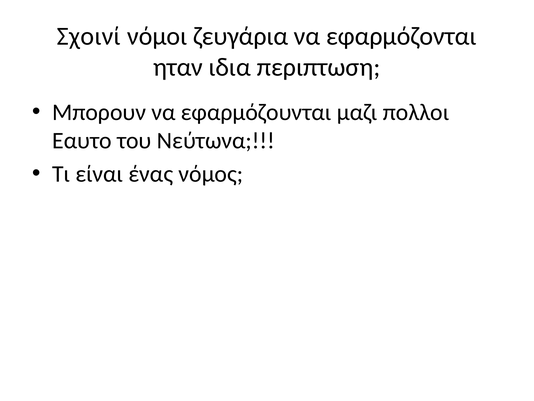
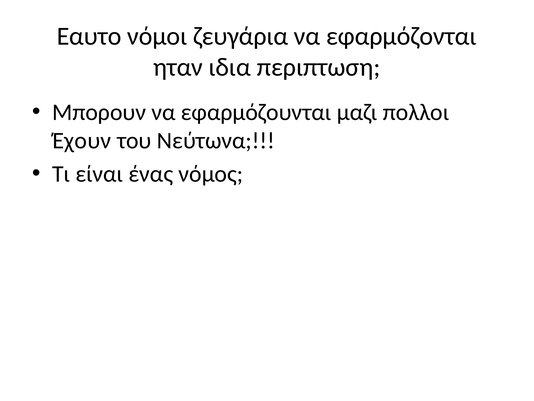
Σχοινί: Σχοινί -> Εαυτο (89, 36)
Εαυτο: Εαυτο -> Έχουν (82, 141)
